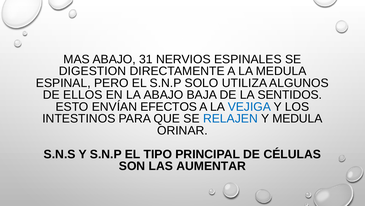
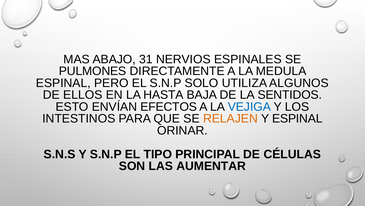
DIGESTION: DIGESTION -> PULMONES (93, 71)
LA ABAJO: ABAJO -> HASTA (163, 95)
RELAJEN colour: blue -> orange (230, 118)
Y MEDULA: MEDULA -> ESPINAL (297, 118)
